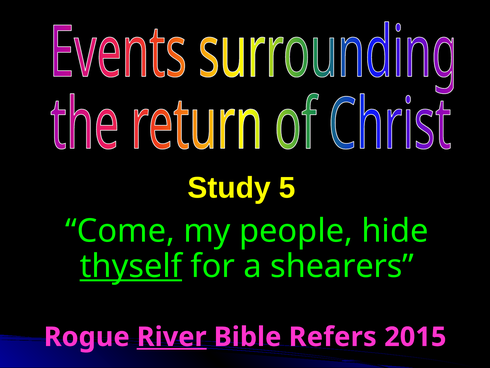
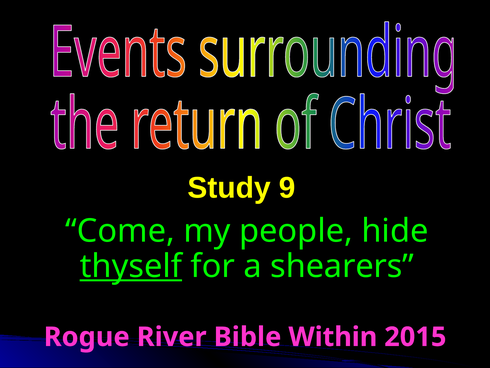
5: 5 -> 9 (287, 188)
River underline: present -> none (172, 337)
Refers: Refers -> Within (333, 337)
